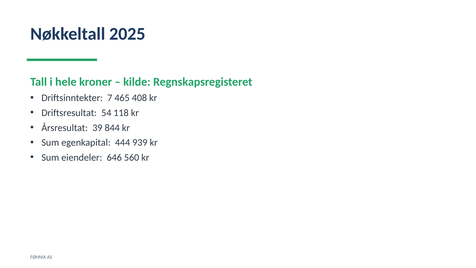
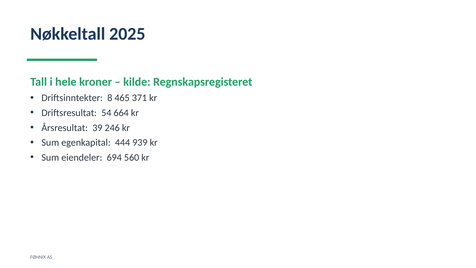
7: 7 -> 8 (110, 98)
408: 408 -> 371 (139, 98)
118: 118 -> 664 (121, 113)
844: 844 -> 246 (112, 128)
646: 646 -> 694 (114, 157)
